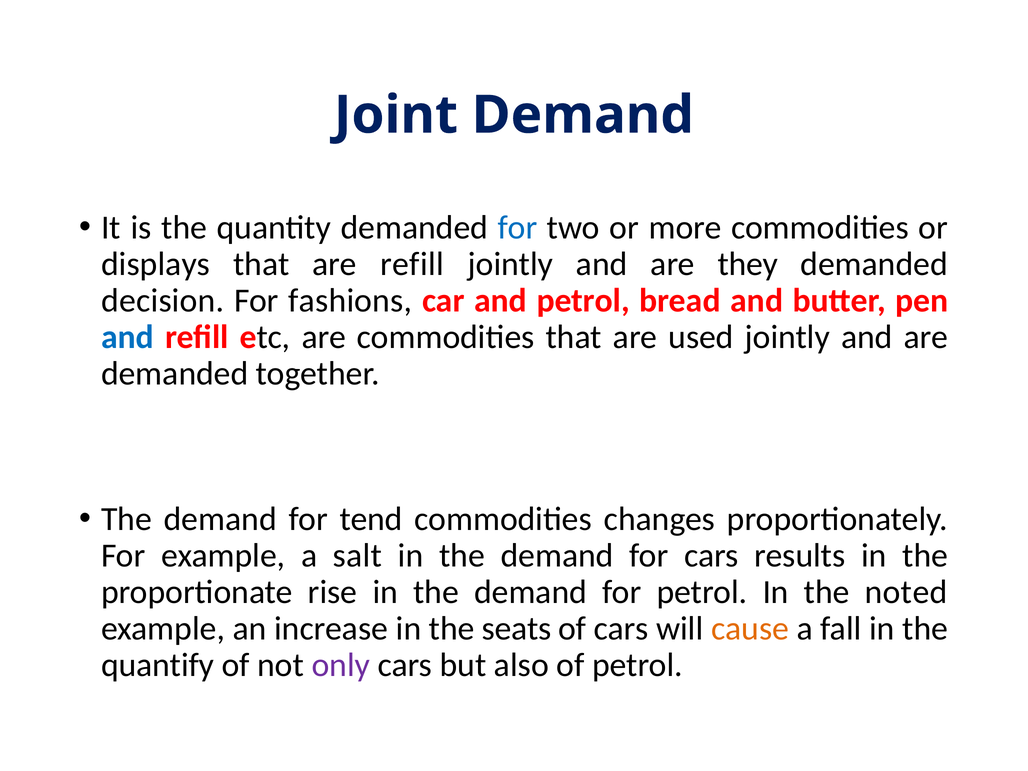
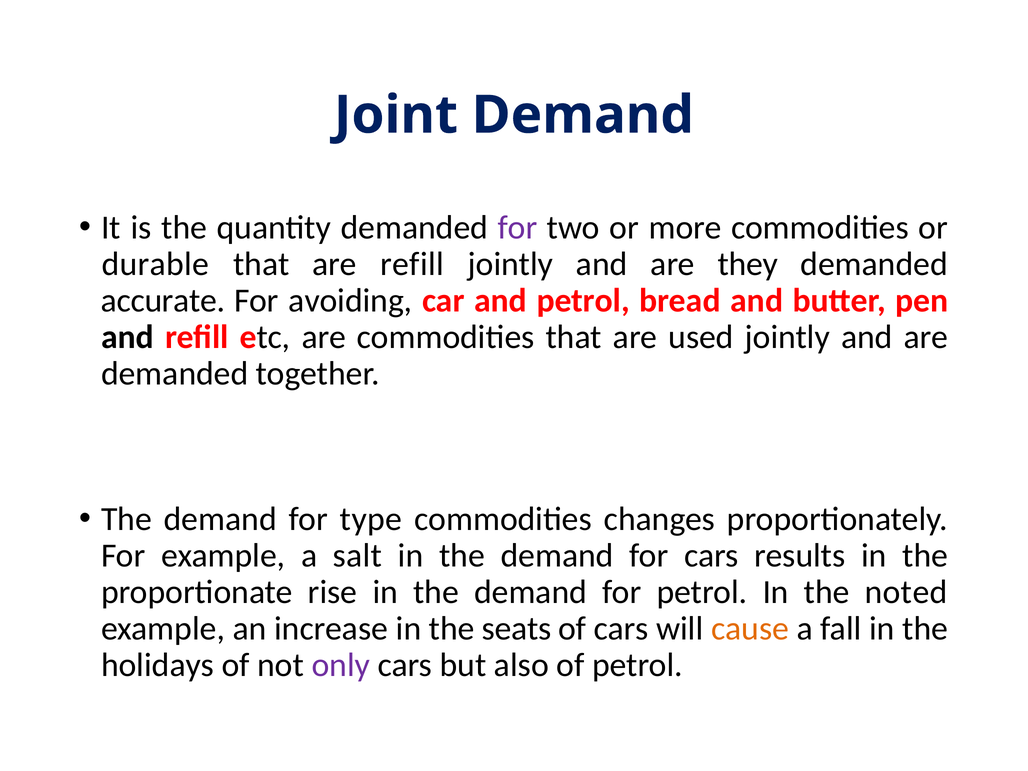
for colour: blue -> purple (518, 228)
displays: displays -> durable (155, 264)
decision: decision -> accurate (163, 301)
fashions: fashions -> avoiding (350, 301)
and colour: blue -> black (128, 337)
tend: tend -> type (371, 519)
quantify: quantify -> holidays (158, 665)
